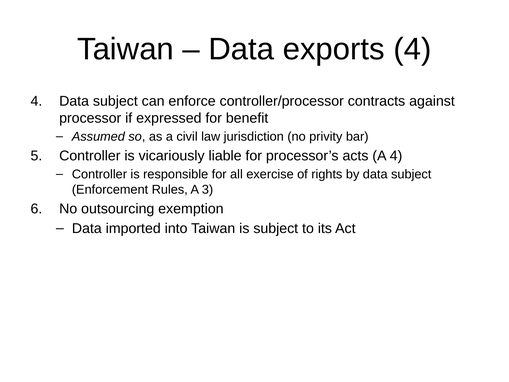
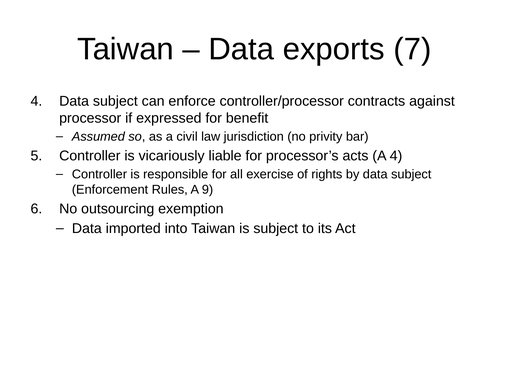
exports 4: 4 -> 7 (412, 49)
3: 3 -> 9 (208, 190)
